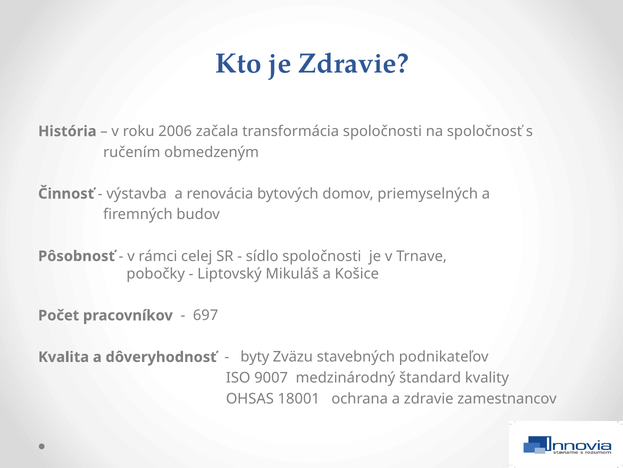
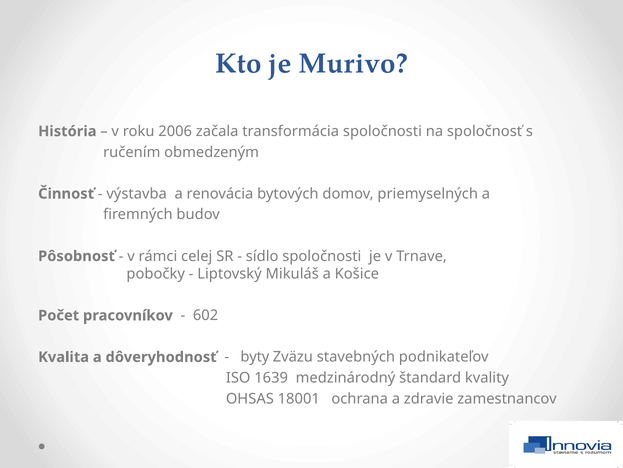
je Zdravie: Zdravie -> Murivo (353, 64)
697: 697 -> 602 (206, 315)
9007: 9007 -> 1639 (271, 377)
